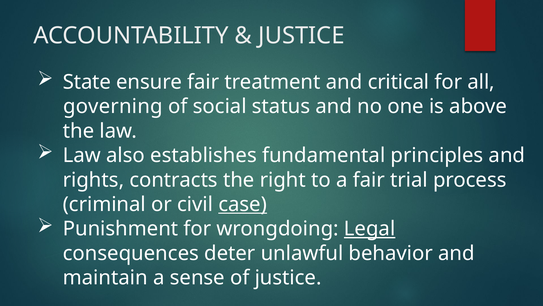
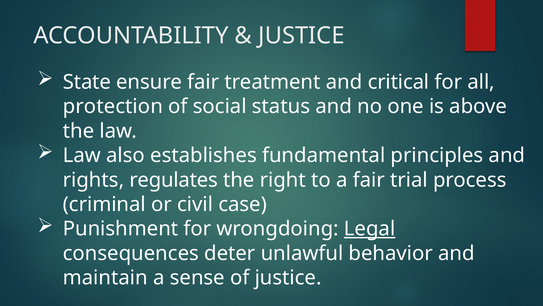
governing: governing -> protection (113, 106)
contracts: contracts -> regulates (174, 180)
case underline: present -> none (243, 204)
